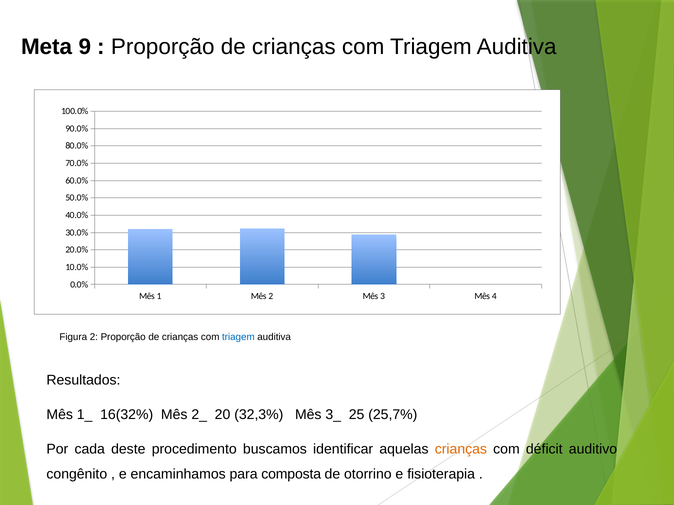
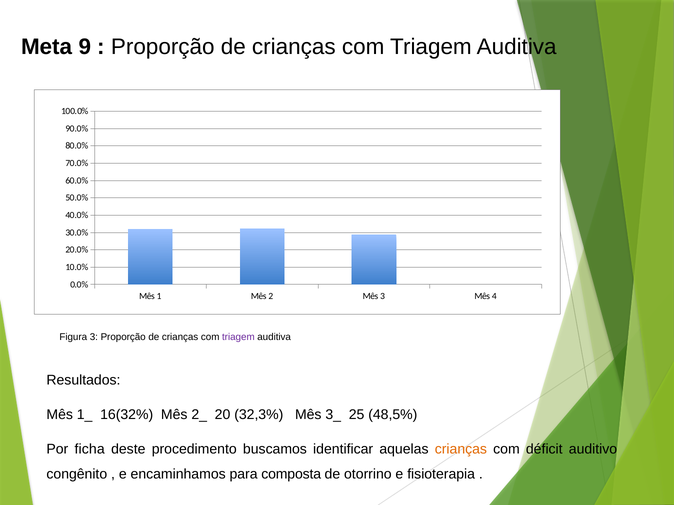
Figura 2: 2 -> 3 (94, 338)
triagem colour: blue -> purple (238, 338)
25,7%: 25,7% -> 48,5% (393, 415)
cada: cada -> ficha (90, 450)
